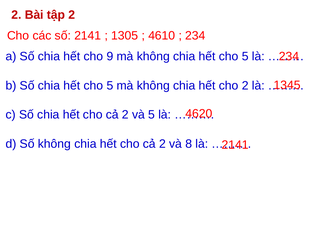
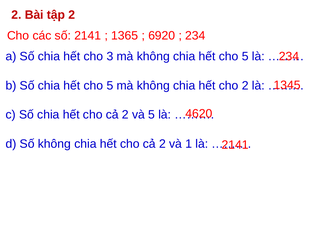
1305: 1305 -> 1365 (125, 36)
4610: 4610 -> 6920 (162, 36)
9: 9 -> 3 (110, 56)
8: 8 -> 1 (189, 144)
